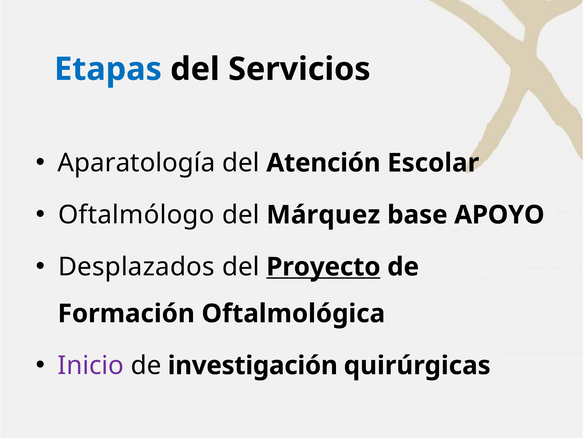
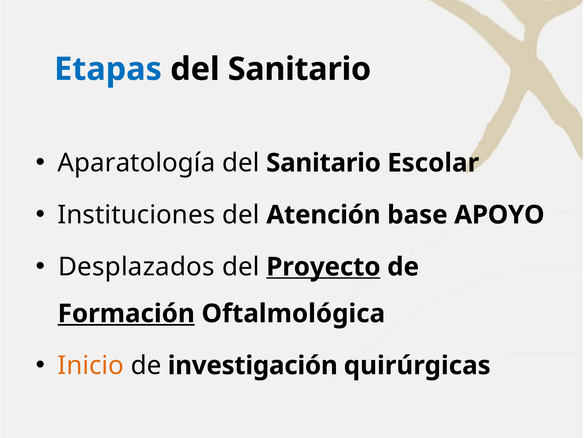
Servicios: Servicios -> Sanitario (299, 69)
Atención: Atención -> Sanitario (323, 163)
Oftalmólogo: Oftalmólogo -> Instituciones (136, 215)
Márquez: Márquez -> Atención (323, 215)
Formación underline: none -> present (126, 314)
Inicio colour: purple -> orange (91, 366)
